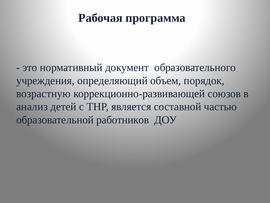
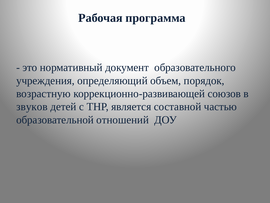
анализ: анализ -> звуков (32, 107)
работников: работников -> отношений (123, 120)
